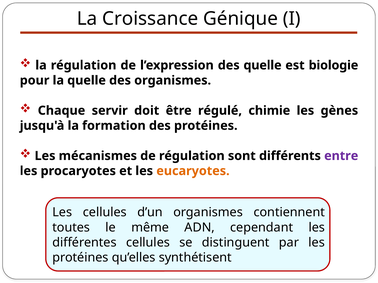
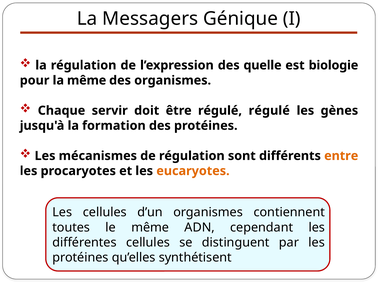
Croissance: Croissance -> Messagers (150, 19)
la quelle: quelle -> même (87, 81)
régulé chimie: chimie -> régulé (269, 111)
entre colour: purple -> orange (341, 156)
